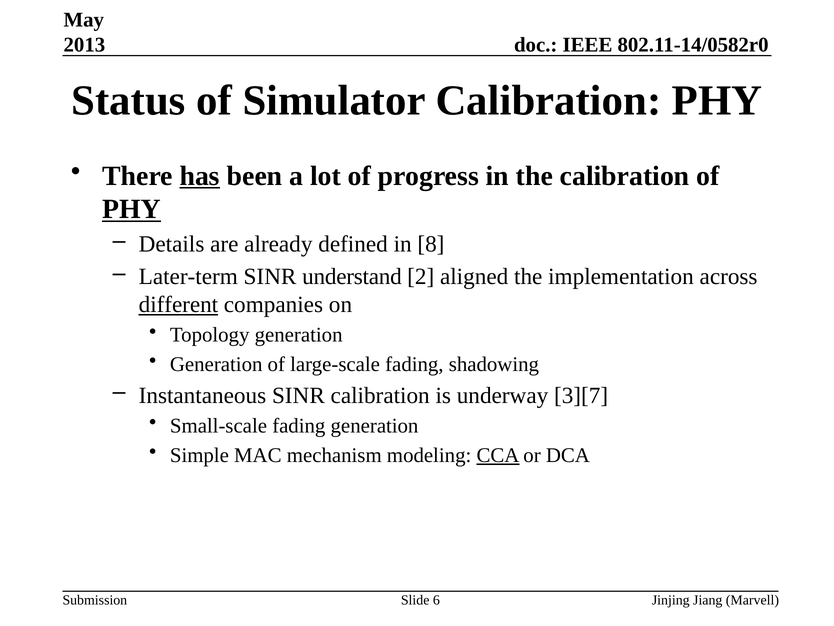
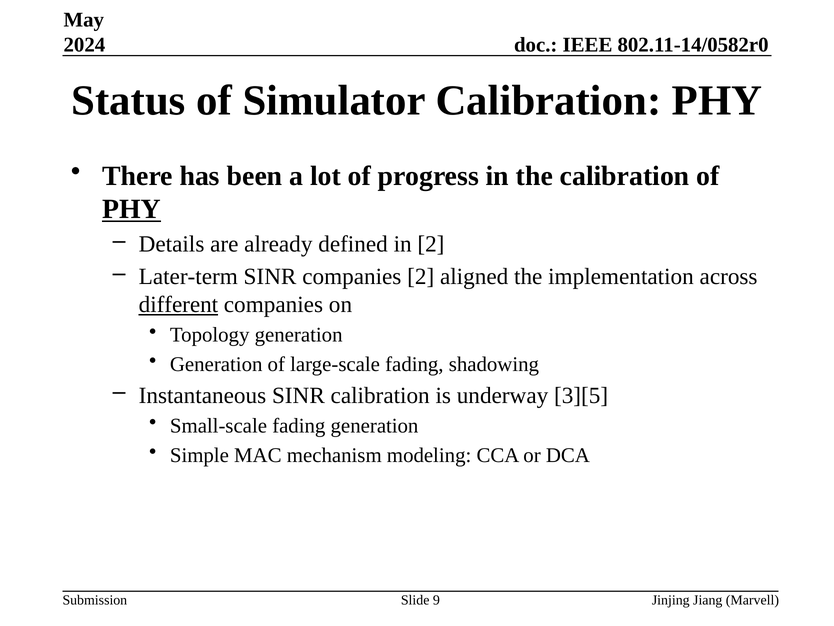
2013: 2013 -> 2024 (84, 45)
has underline: present -> none (200, 176)
in 8: 8 -> 2 (431, 244)
SINR understand: understand -> companies (352, 277)
3][7: 3][7 -> 3][5 (581, 395)
CCA underline: present -> none (498, 455)
6: 6 -> 9 (436, 600)
